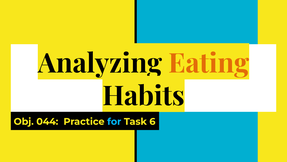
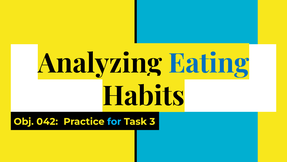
Eating colour: orange -> blue (209, 63)
044: 044 -> 042 (47, 121)
6: 6 -> 3 (152, 121)
